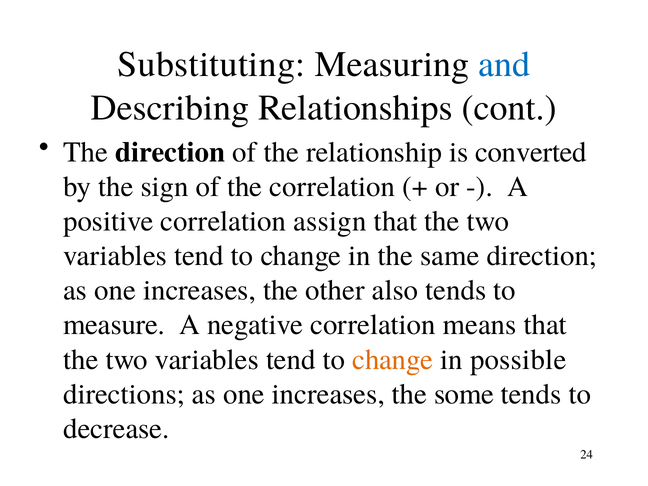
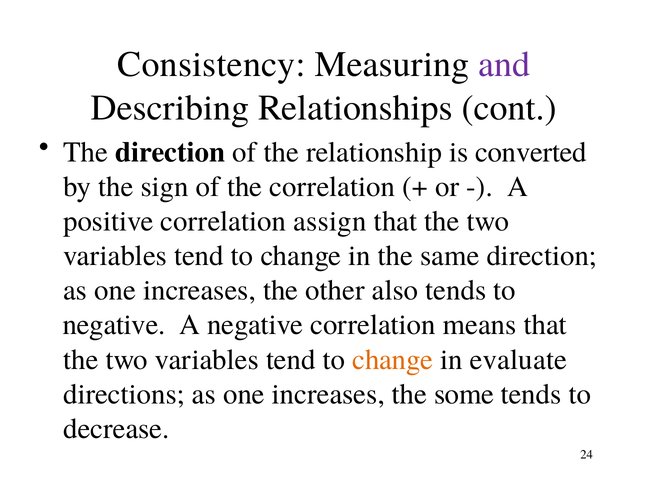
Substituting: Substituting -> Consistency (212, 65)
and colour: blue -> purple (504, 65)
measure: measure -> negative (114, 325)
possible: possible -> evaluate (518, 360)
